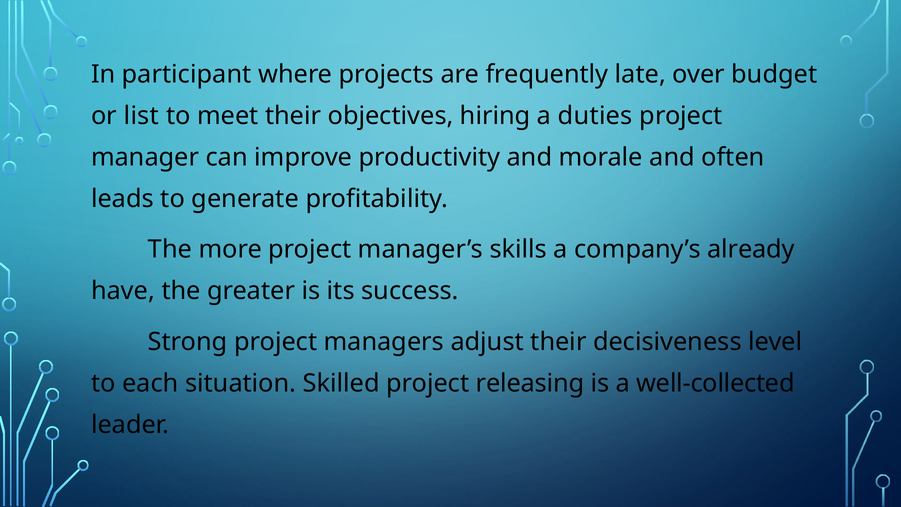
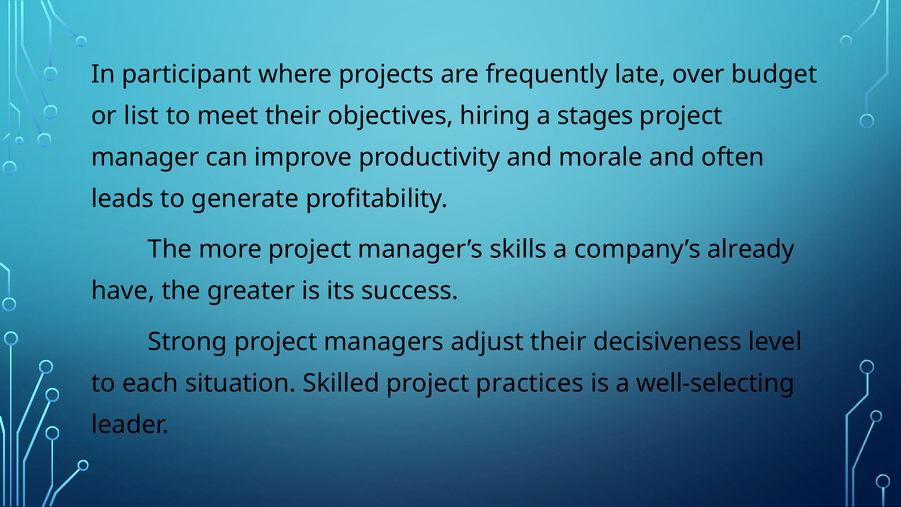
duties: duties -> stages (595, 116)
releasing: releasing -> practices (530, 383)
well-collected: well-collected -> well-selecting (715, 383)
